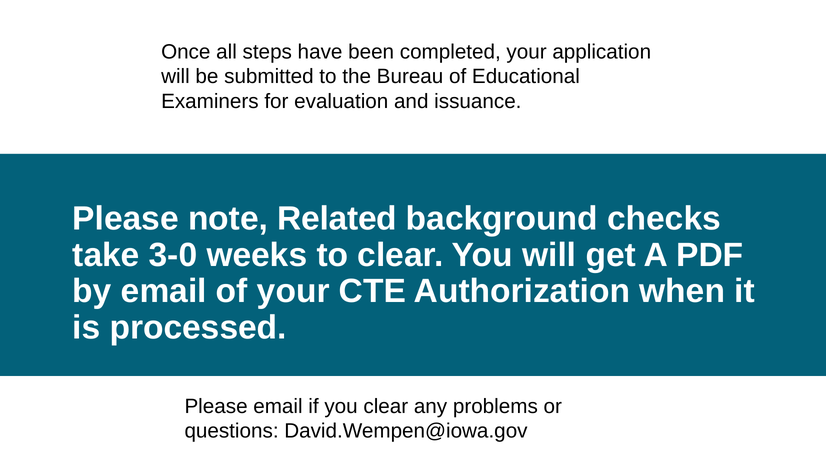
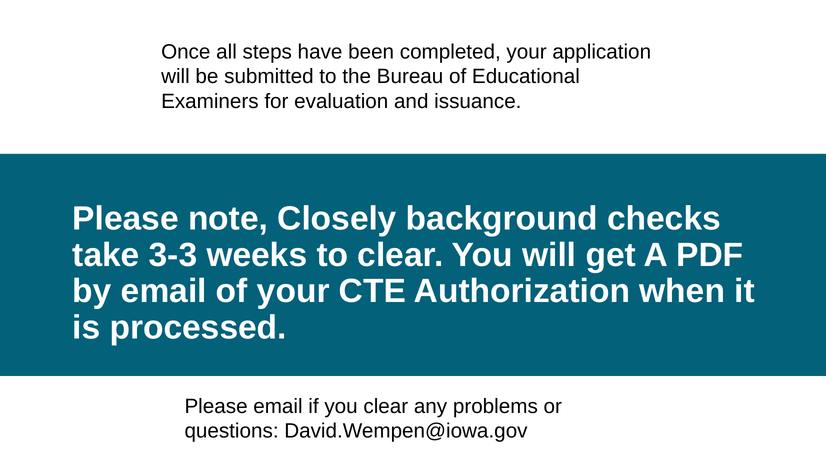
Related: Related -> Closely (337, 219)
3-0: 3-0 -> 3-3 (173, 255)
